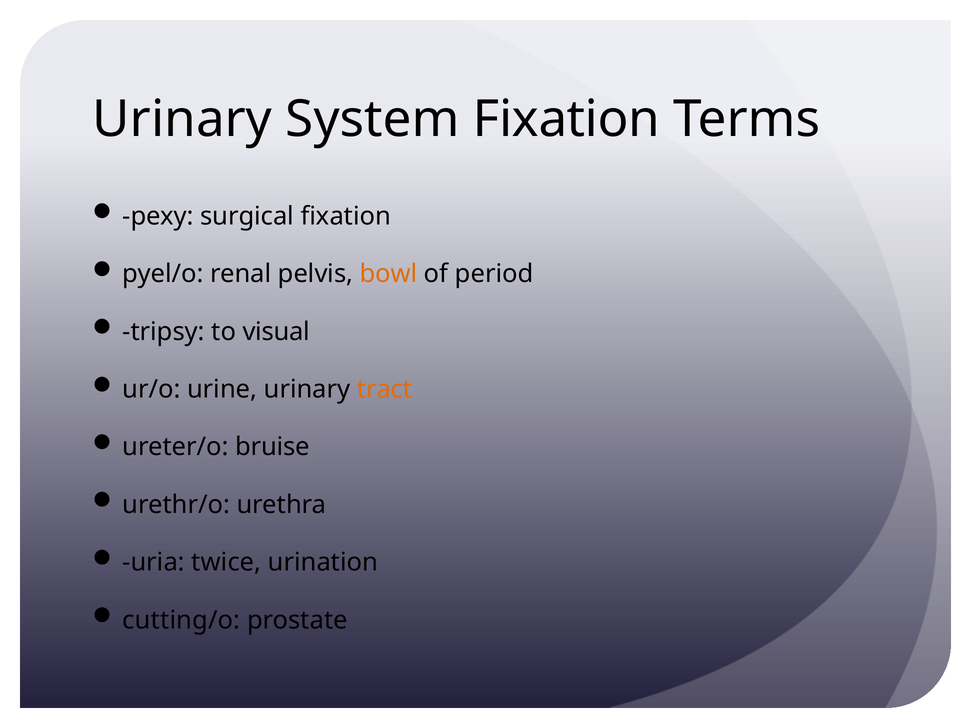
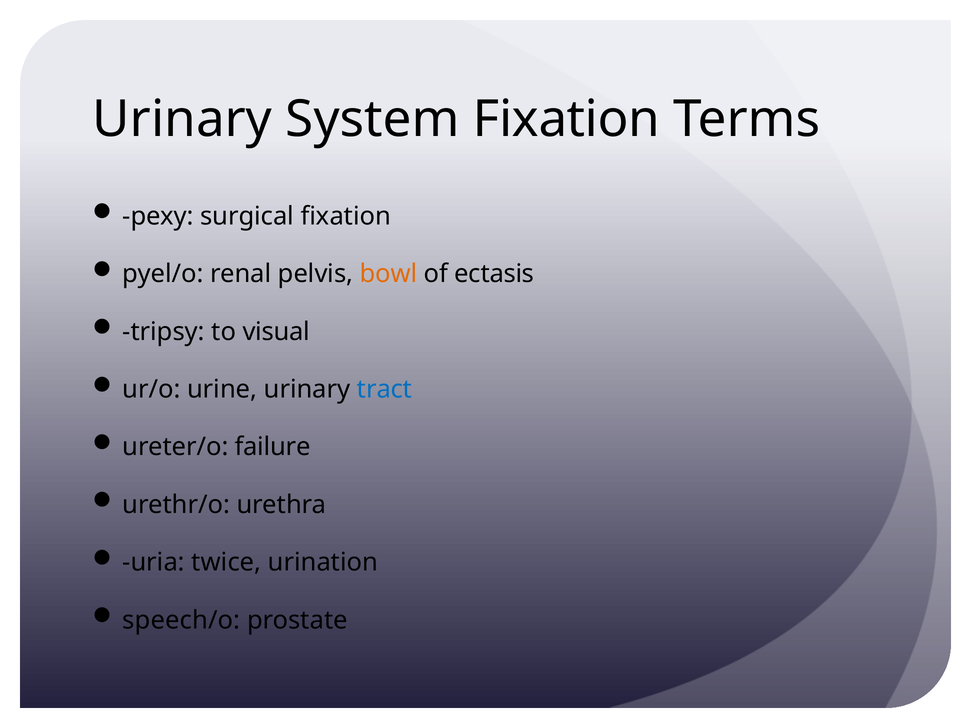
period: period -> ectasis (494, 274)
tract colour: orange -> blue (385, 389)
bruise: bruise -> failure (273, 447)
cutting/o: cutting/o -> speech/o (181, 620)
